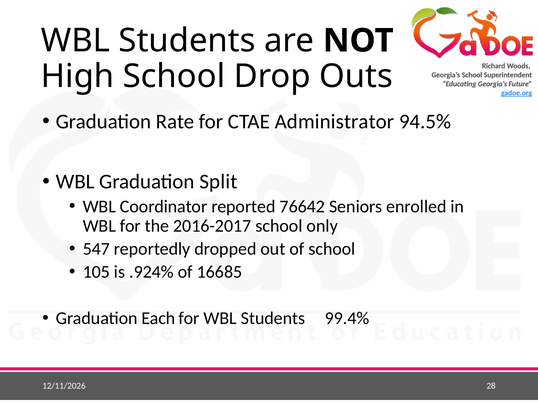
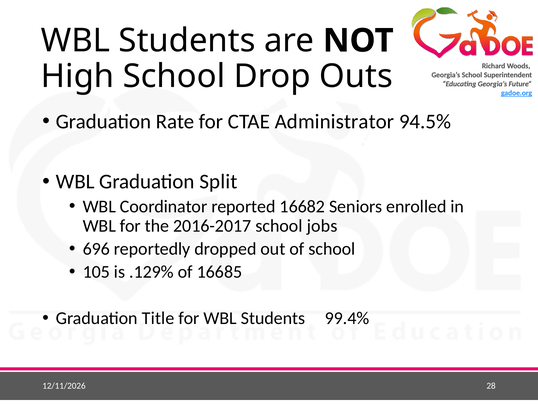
76642: 76642 -> 16682 (302, 206)
only: only -> jobs (322, 226)
547: 547 -> 696 (96, 249)
.924%: .924% -> .129% (151, 272)
Each: Each -> Title (158, 318)
